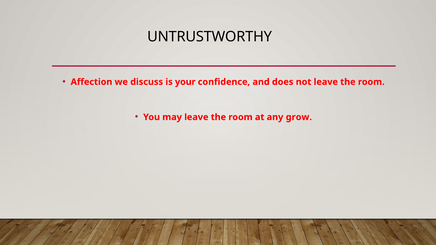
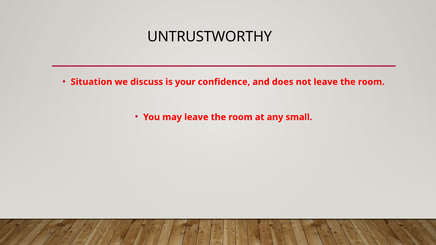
Affection: Affection -> Situation (91, 82)
grow: grow -> small (299, 117)
